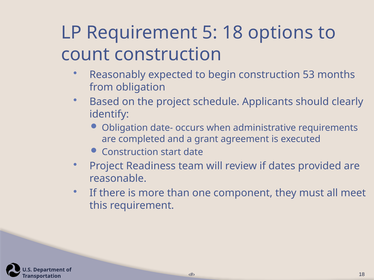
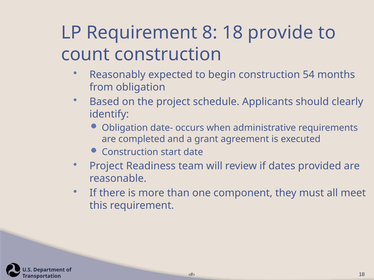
5: 5 -> 8 (210, 33)
options: options -> provide (281, 33)
53: 53 -> 54 (309, 75)
